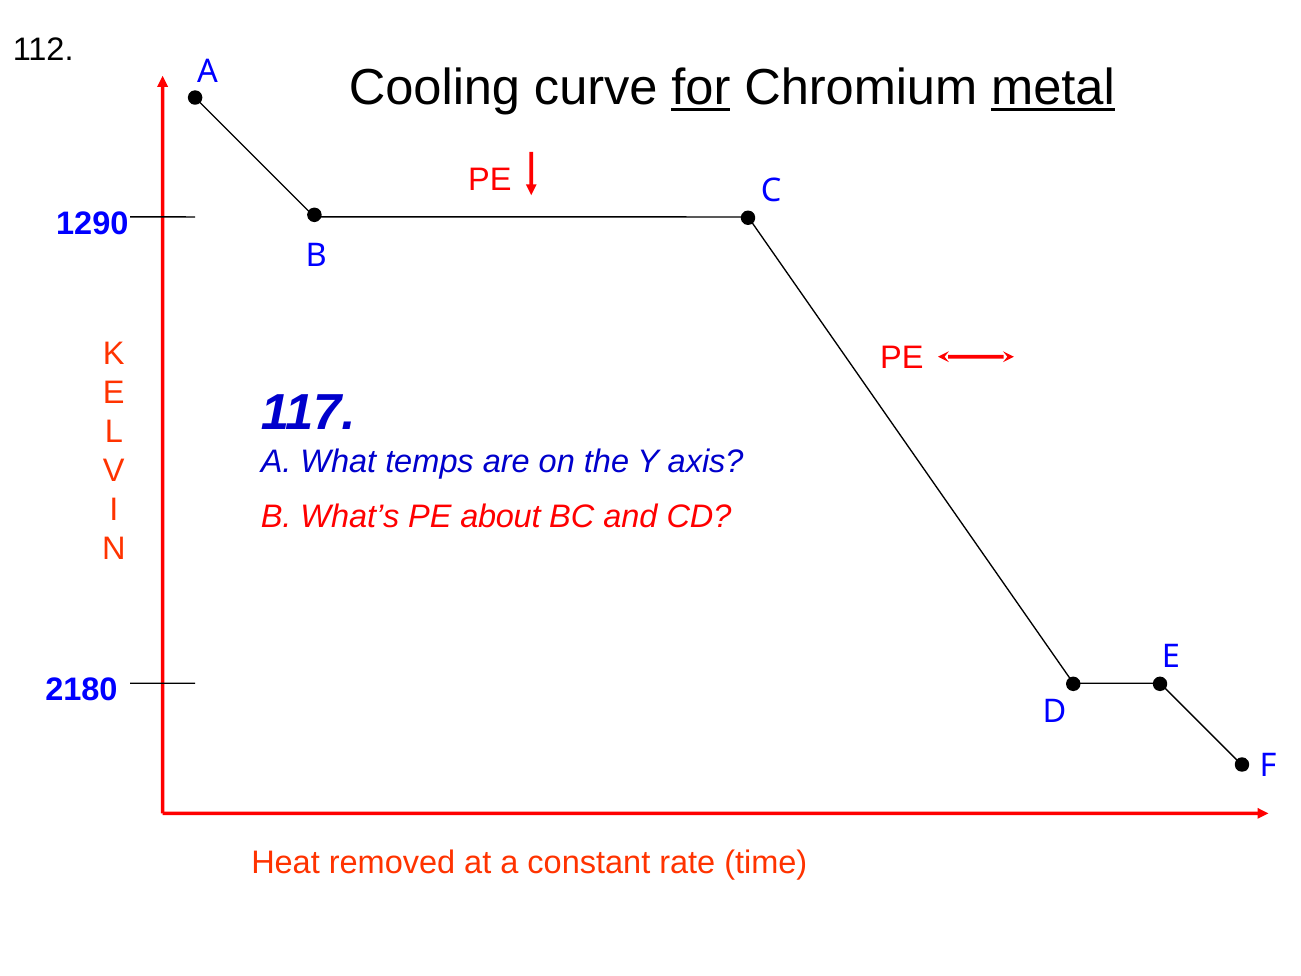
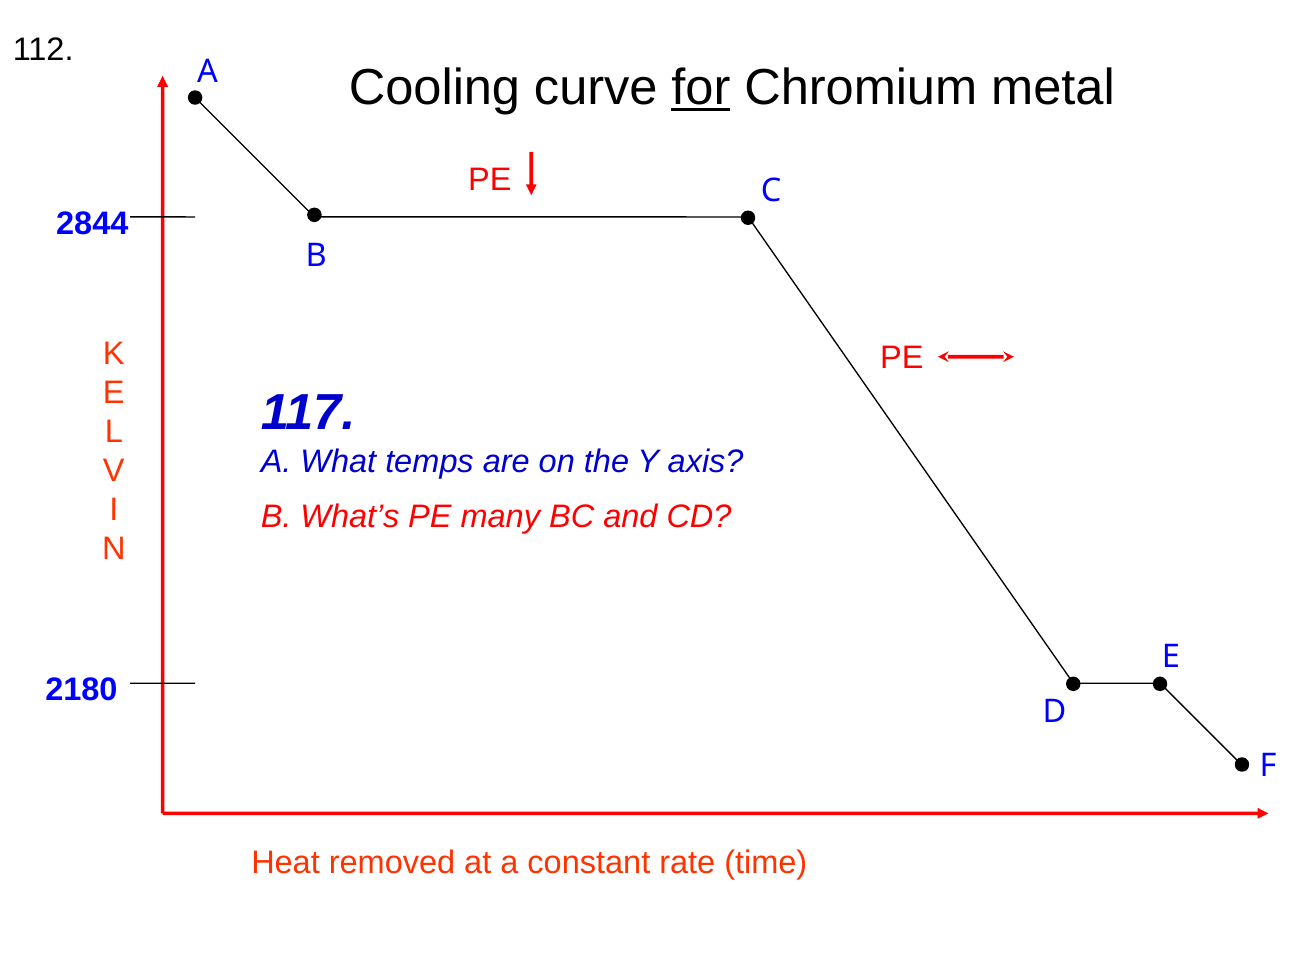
metal underline: present -> none (1053, 88)
1290: 1290 -> 2844 (92, 223)
PE about: about -> many (500, 517)
